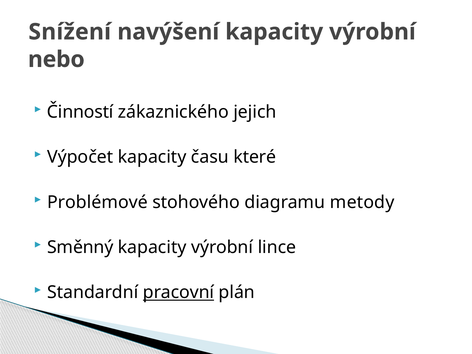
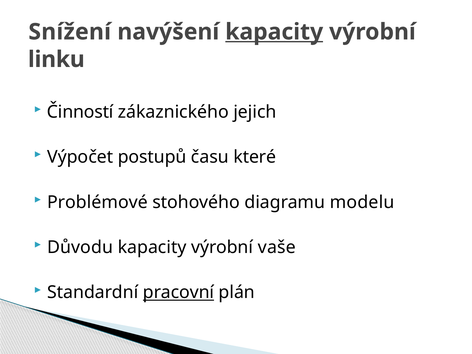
kapacity underline: none -> present (274, 32)
nebo: nebo -> linku (56, 59)
Výpočet kapacity: kapacity -> postupů (152, 157)
metody: metody -> modelu (362, 202)
Směnný: Směnný -> Důvodu (80, 247)
lince: lince -> vaše (277, 247)
